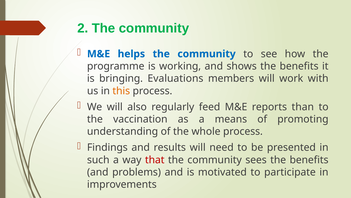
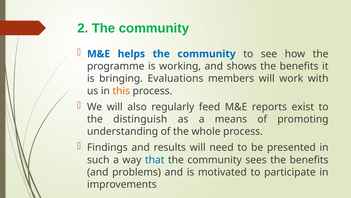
than: than -> exist (303, 107)
vaccination: vaccination -> distinguish (140, 119)
that colour: red -> blue (155, 159)
